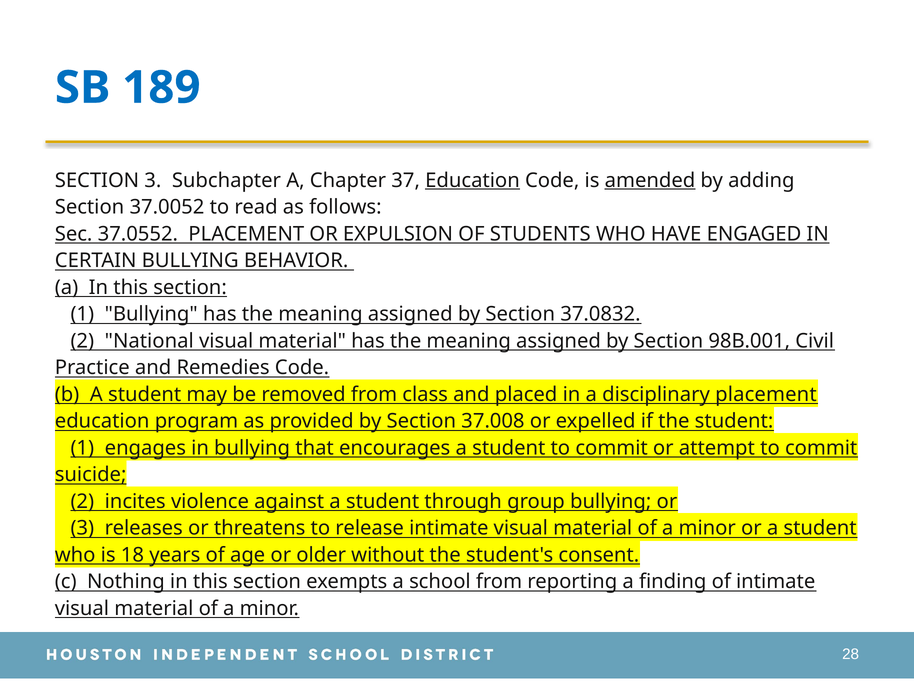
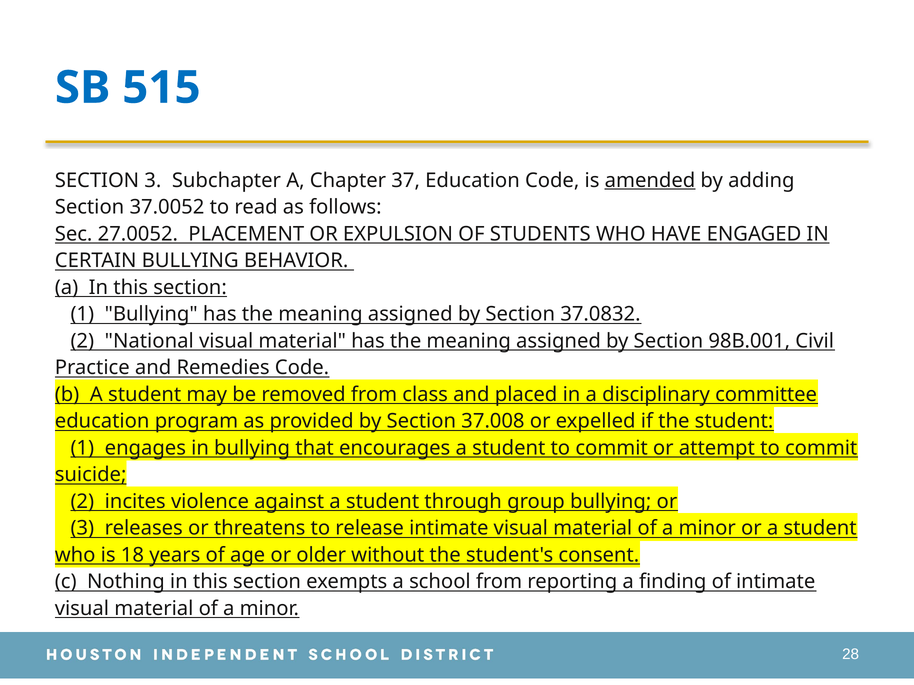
189: 189 -> 515 (161, 88)
Education underline: present -> none (472, 181)
37.0552: 37.0552 -> 27.0052 (138, 234)
placement: placement -> committee (766, 395)
